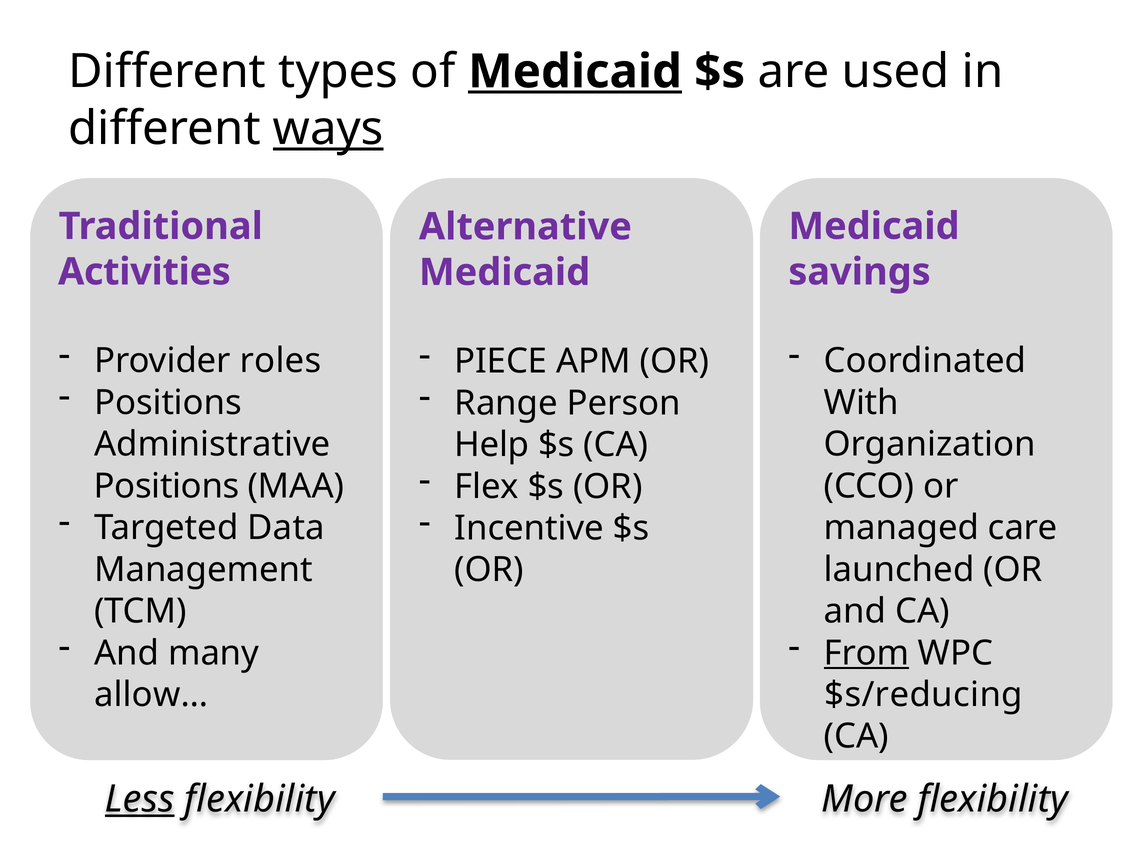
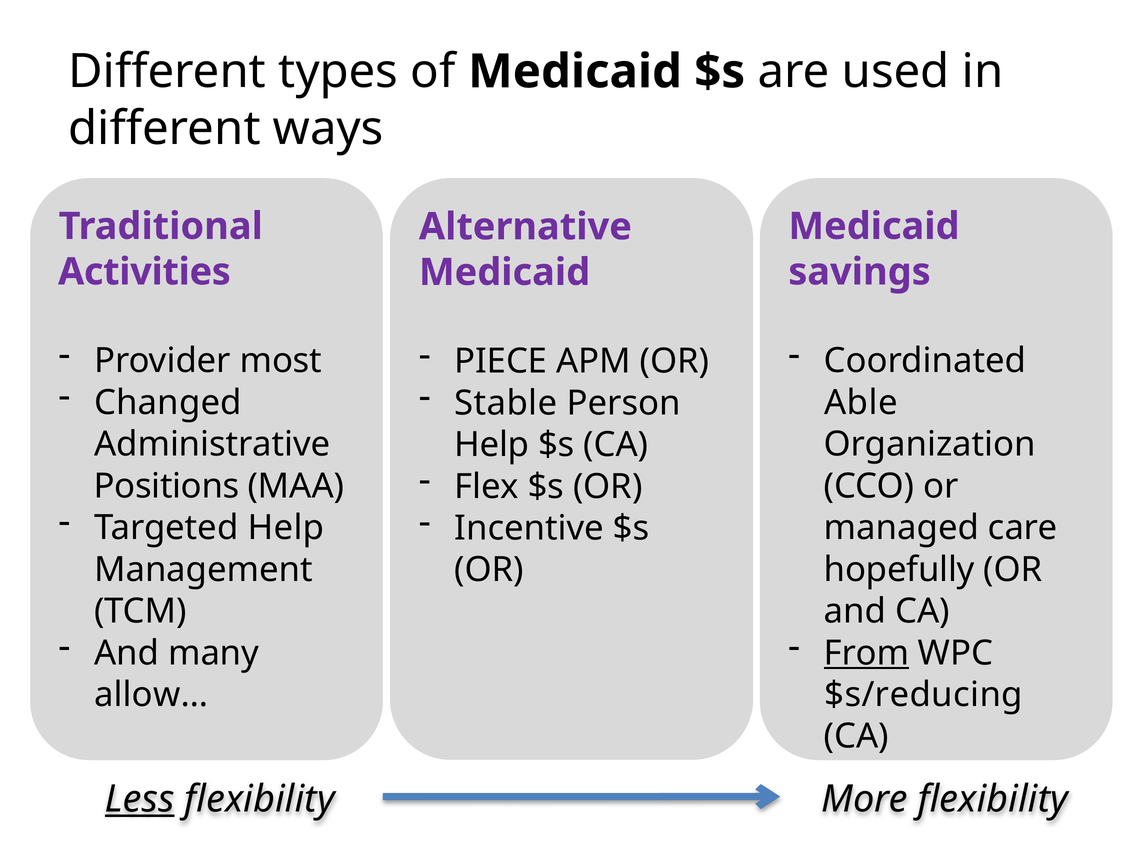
Medicaid underline: present -> none (575, 72)
ways underline: present -> none (328, 129)
roles: roles -> most (281, 361)
Positions: Positions -> Changed (168, 402)
Range: Range -> Stable (506, 403)
With: With -> Able (861, 402)
Targeted Data: Data -> Help (286, 528)
launched: launched -> hopefully (899, 569)
